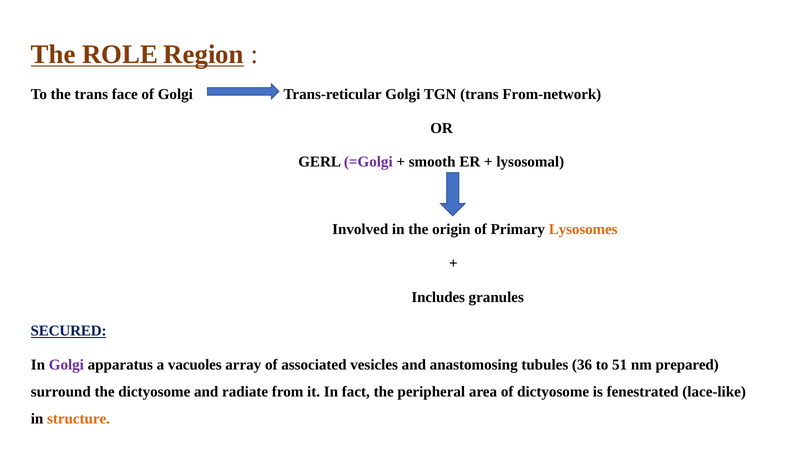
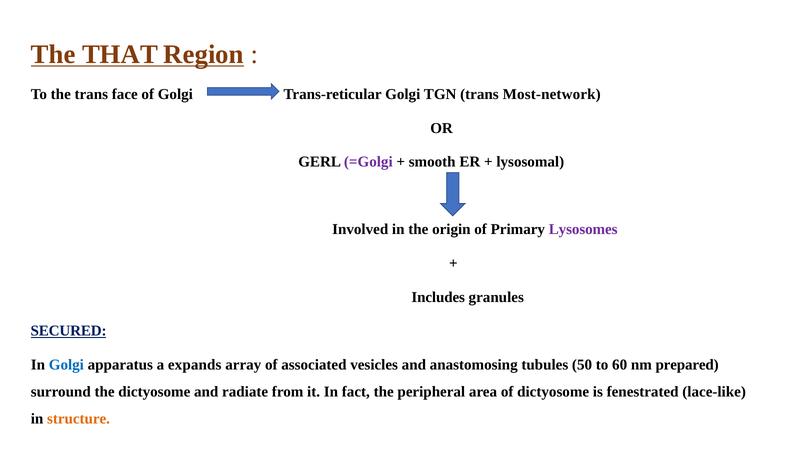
ROLE: ROLE -> THAT (120, 54)
From-network: From-network -> Most-network (552, 94)
Lysosomes colour: orange -> purple (583, 230)
Golgi colour: purple -> blue (66, 365)
vacuoles: vacuoles -> expands (195, 365)
36: 36 -> 50 (582, 365)
51: 51 -> 60 (620, 365)
